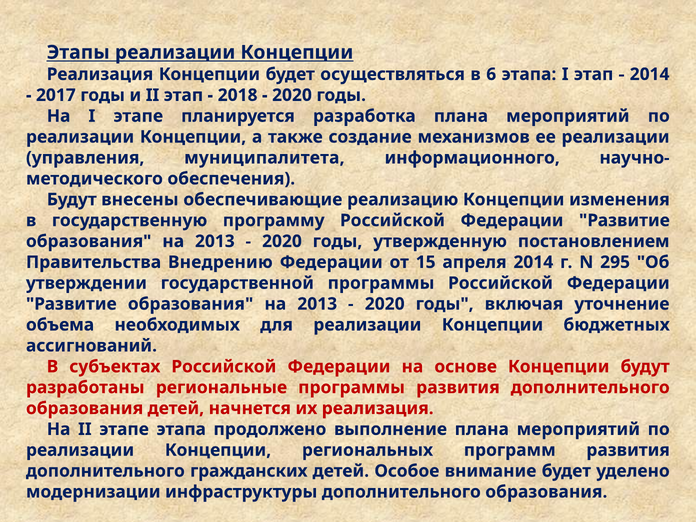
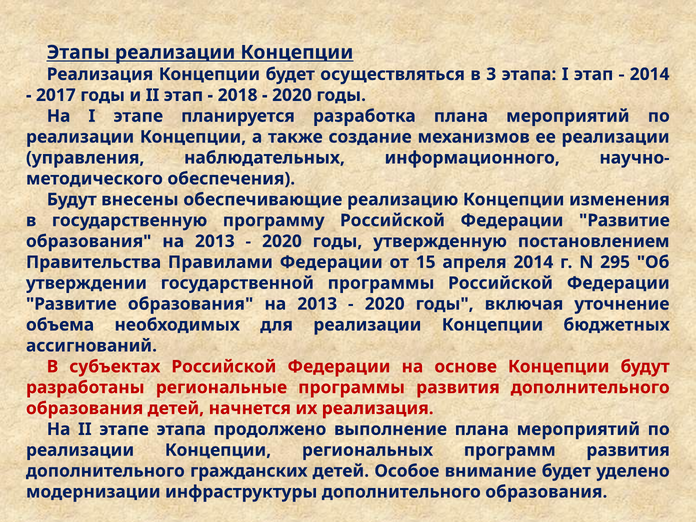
6: 6 -> 3 (491, 74)
муниципалитета: муниципалитета -> наблюдательных (264, 158)
Внедрению: Внедрению -> Правилами (220, 262)
